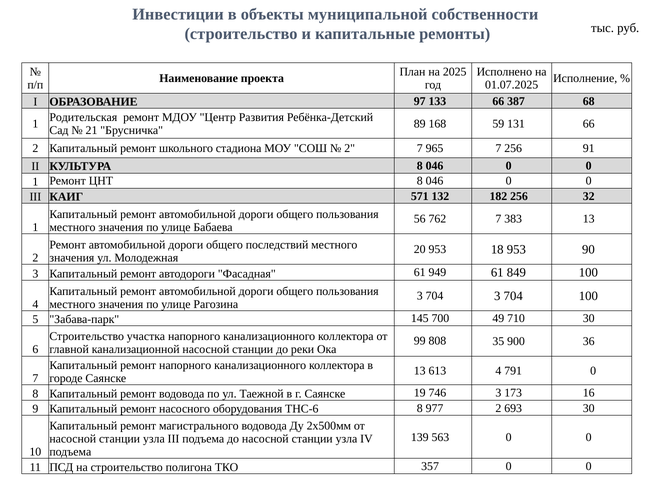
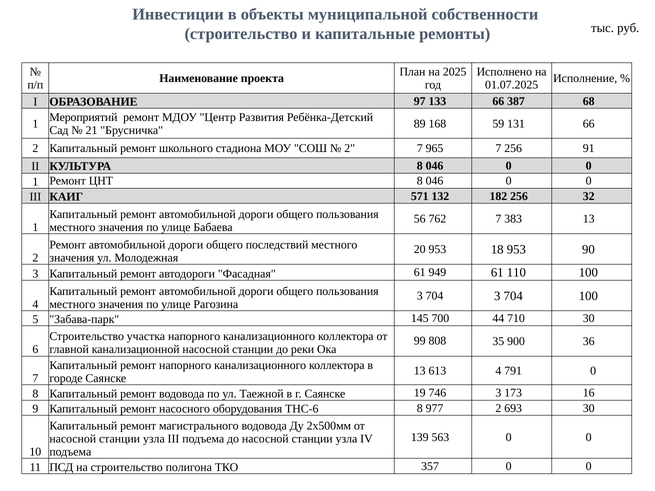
Родительская: Родительская -> Мероприятий (83, 117)
849: 849 -> 110 (516, 273)
49: 49 -> 44 (498, 319)
